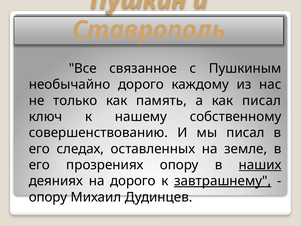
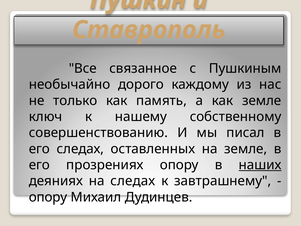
как писал: писал -> земле (262, 101)
на дорого: дорого -> следах (133, 181)
завтрашнему underline: present -> none (223, 181)
